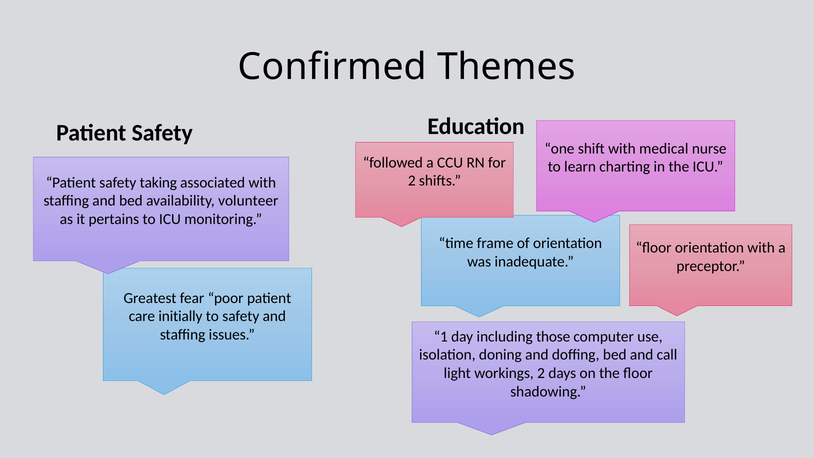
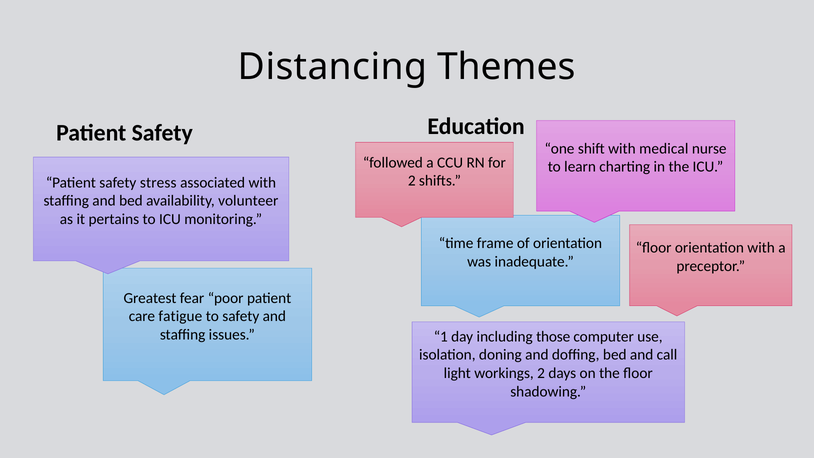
Confirmed: Confirmed -> Distancing (332, 67)
taking: taking -> stress (158, 183)
initially: initially -> fatigue (180, 316)
